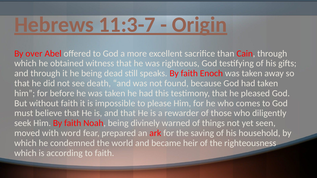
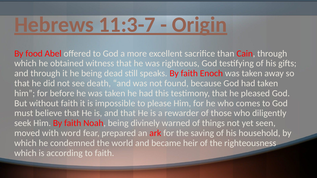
over: over -> food (34, 54)
